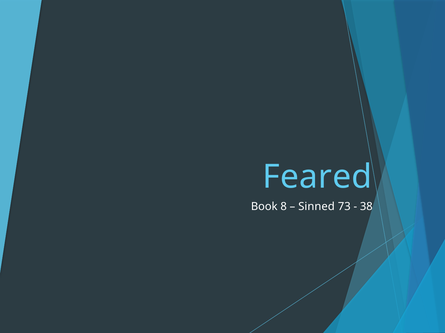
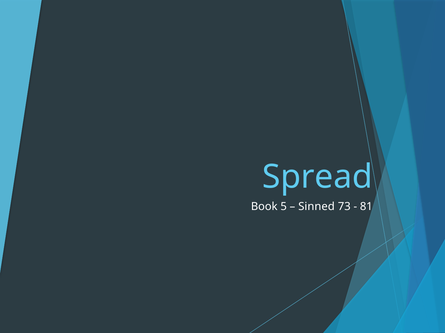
Feared: Feared -> Spread (317, 177)
8: 8 -> 5 (284, 207)
38: 38 -> 81 (366, 207)
